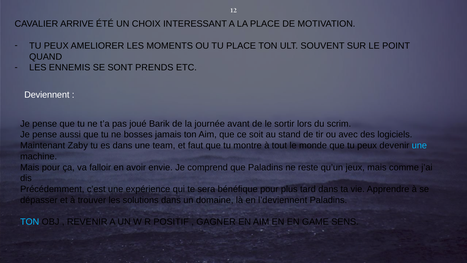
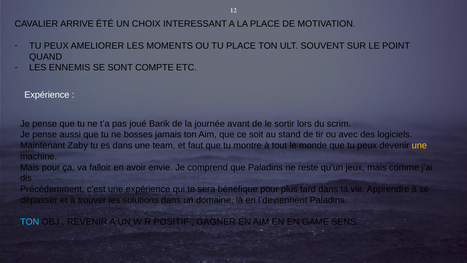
PRENDS: PRENDS -> COMPTE (154, 68)
Deviennent: Deviennent -> Expérience (47, 95)
une colour: light blue -> yellow (419, 145)
